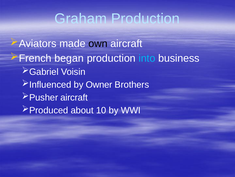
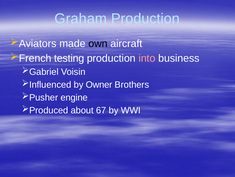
began: began -> testing (69, 58)
into colour: light blue -> pink (147, 58)
aircraft: aircraft -> engine (74, 97)
10: 10 -> 67 (101, 110)
